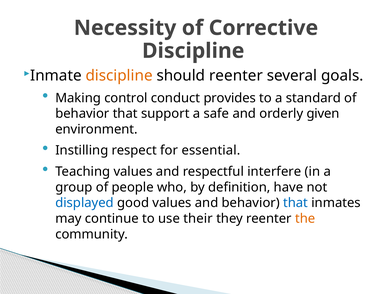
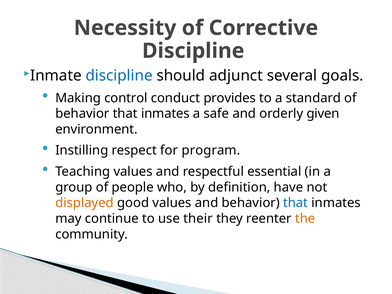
discipline colour: orange -> blue (119, 76)
should reenter: reenter -> adjunct (236, 76)
support: support -> inmates (165, 114)
essential: essential -> program (211, 150)
interfere: interfere -> essential (274, 172)
displayed colour: blue -> orange (85, 203)
